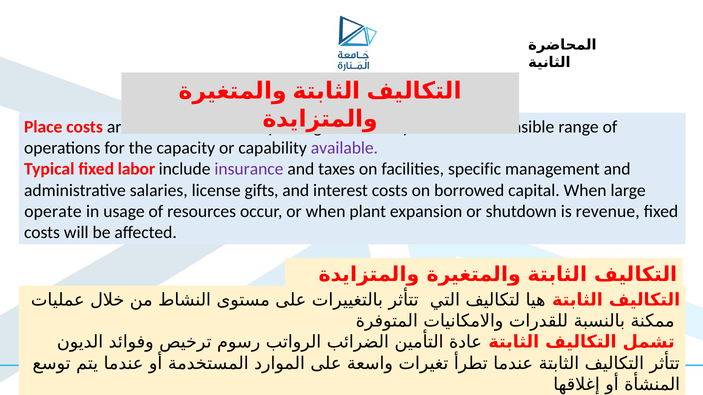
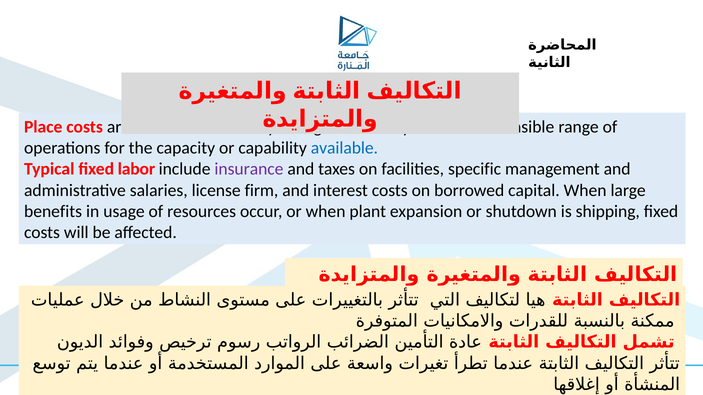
available colour: purple -> blue (344, 148)
gifts: gifts -> firm (261, 190)
operate: operate -> benefits (53, 212)
revenue: revenue -> shipping (608, 212)
